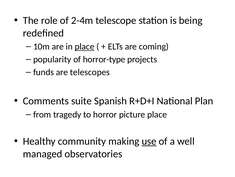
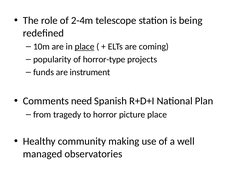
telescopes: telescopes -> instrument (90, 72)
suite: suite -> need (82, 101)
use underline: present -> none (149, 141)
